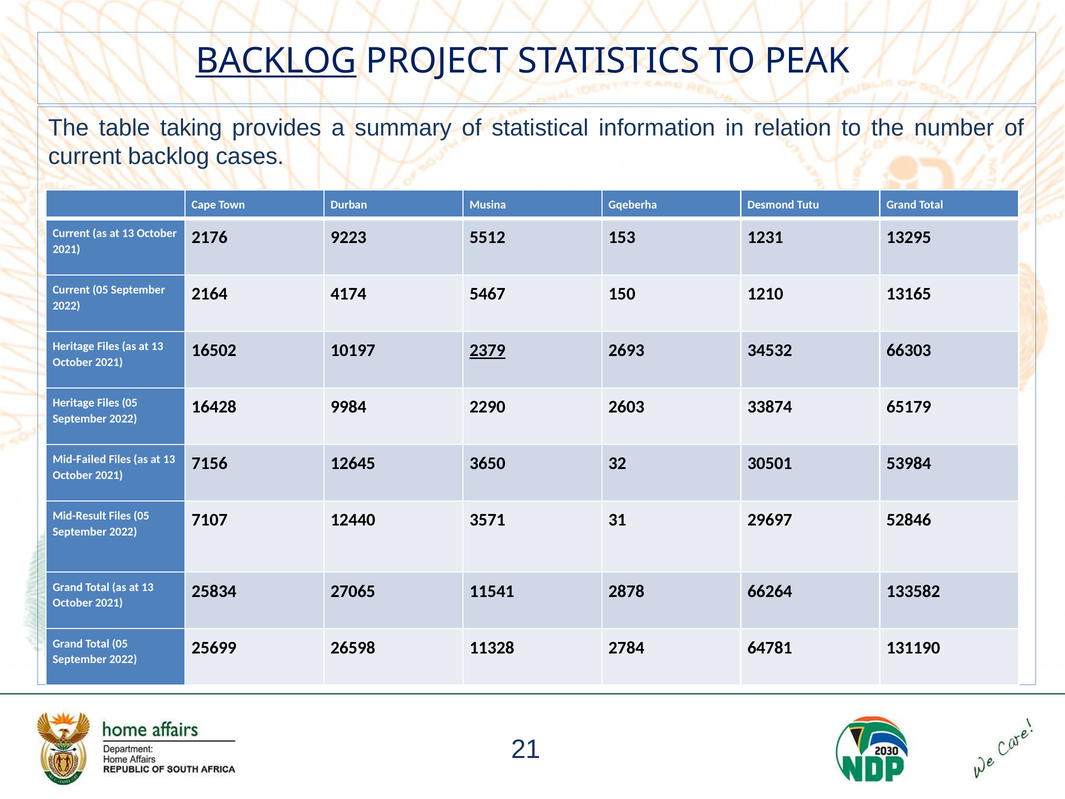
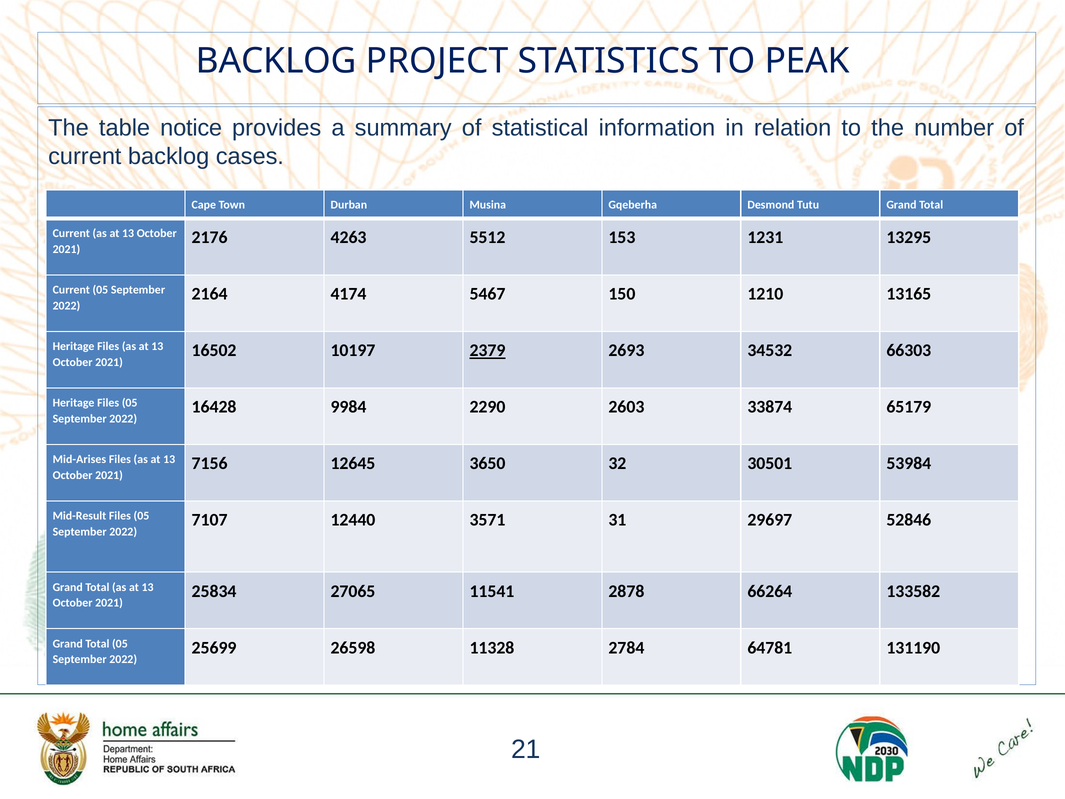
BACKLOG underline: present -> none (276, 61)
taking: taking -> notice (191, 128)
9223: 9223 -> 4263 (349, 238)
Mid-Failed: Mid-Failed -> Mid-Arises (79, 459)
